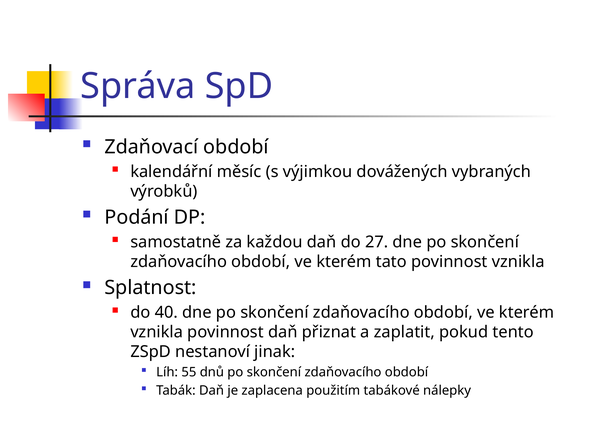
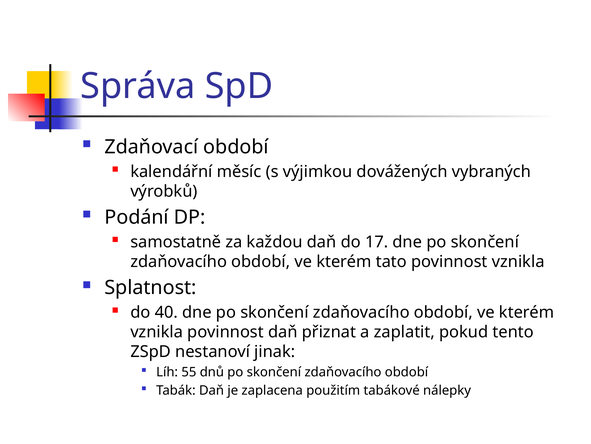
27: 27 -> 17 (377, 242)
